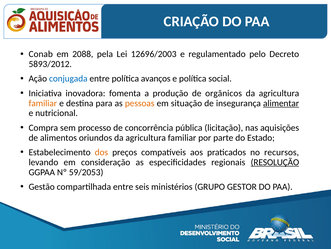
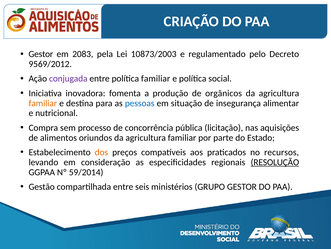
Conab: Conab -> Gestor (41, 54)
2088: 2088 -> 2083 (83, 54)
12696/2003: 12696/2003 -> 10873/2003 (154, 54)
5893/2012: 5893/2012 -> 9569/2012 (50, 64)
conjugada colour: blue -> purple (68, 78)
política avanços: avanços -> familiar (156, 78)
pessoas colour: orange -> blue (140, 103)
alimentar underline: present -> none (281, 103)
59/2053: 59/2053 -> 59/2014 (86, 172)
